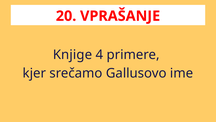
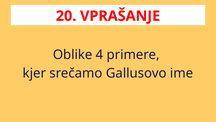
Knjige: Knjige -> Oblike (73, 54)
